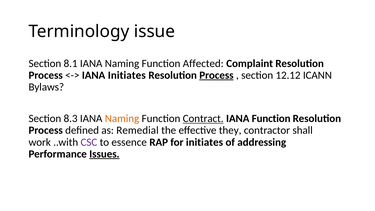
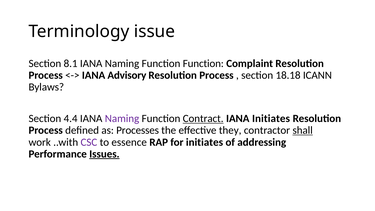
Function Affected: Affected -> Function (203, 63)
IANA Initiates: Initiates -> Advisory (127, 75)
Process underline: present -> none (216, 75)
12.12: 12.12 -> 18.18 (288, 75)
8.3: 8.3 -> 4.4 (71, 118)
Naming colour: orange -> purple (122, 118)
IANA Function: Function -> Initiates (271, 118)
Remedial: Remedial -> Processes (138, 130)
shall underline: none -> present (303, 130)
